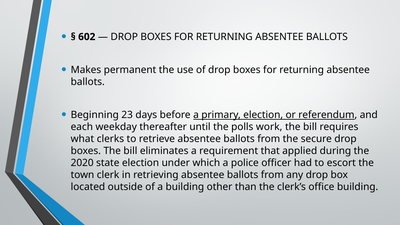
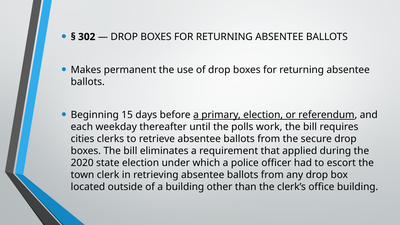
602: 602 -> 302 (87, 37)
23: 23 -> 15 (127, 115)
what: what -> cities (83, 139)
